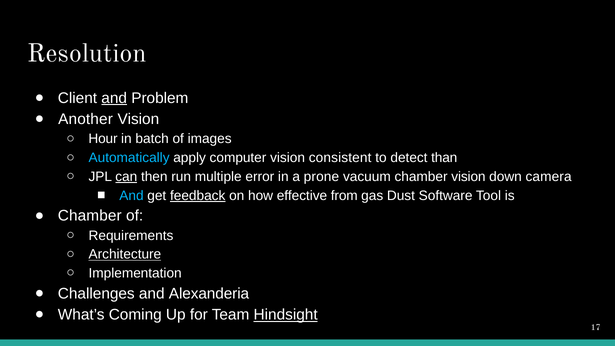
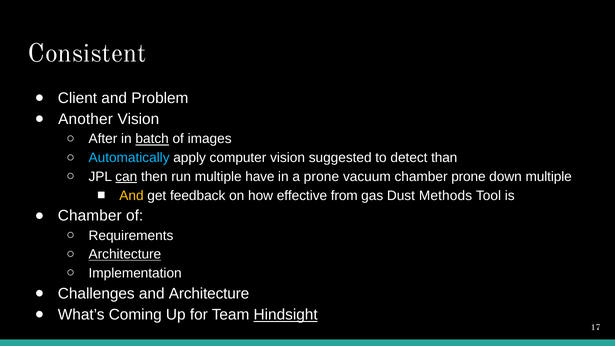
Resolution: Resolution -> Consistent (87, 53)
and underline: present -> none (114, 98)
Hour: Hour -> After (103, 139)
batch underline: none -> present (152, 139)
consistent: consistent -> suggested (340, 158)
error: error -> have (260, 177)
chamber vision: vision -> prone (468, 177)
down camera: camera -> multiple (549, 177)
And colour: light blue -> yellow (131, 195)
feedback underline: present -> none (198, 195)
Software: Software -> Methods (446, 195)
and Alexanderia: Alexanderia -> Architecture (209, 293)
